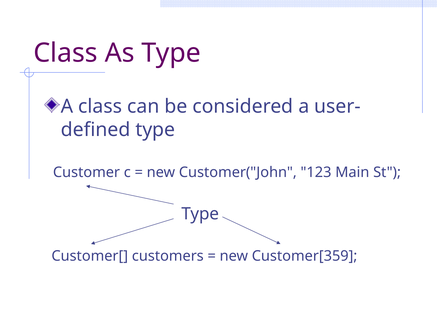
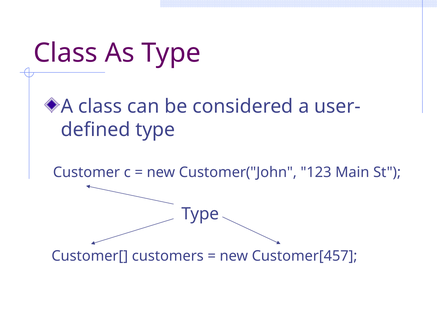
Customer[359: Customer[359 -> Customer[457 (305, 256)
